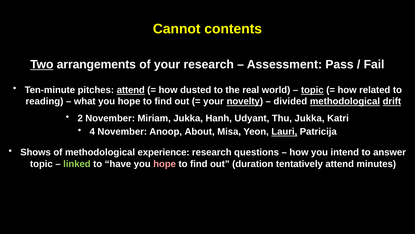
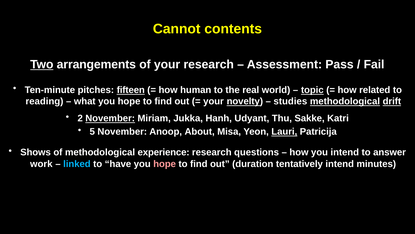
pitches attend: attend -> fifteen (131, 90)
dusted: dusted -> human (196, 90)
divided: divided -> studies (290, 101)
November underline: none -> present (110, 118)
Thu Jukka: Jukka -> Sakke (310, 118)
4: 4 -> 5 (92, 131)
topic: topic -> work (41, 163)
linked colour: light green -> light blue (77, 163)
tentatively attend: attend -> intend (340, 163)
